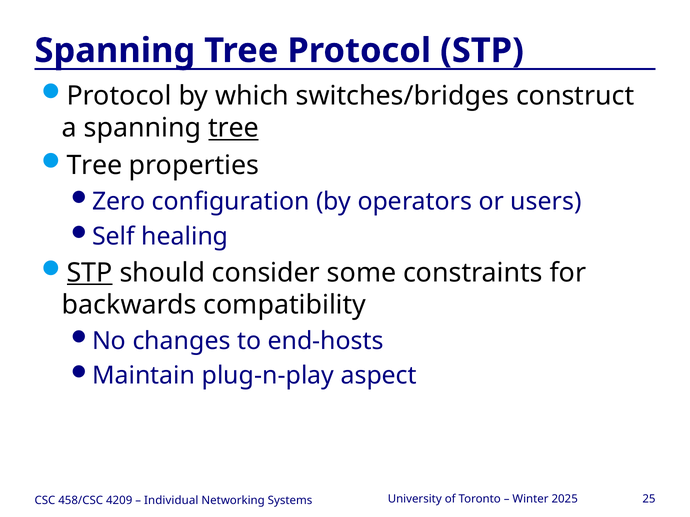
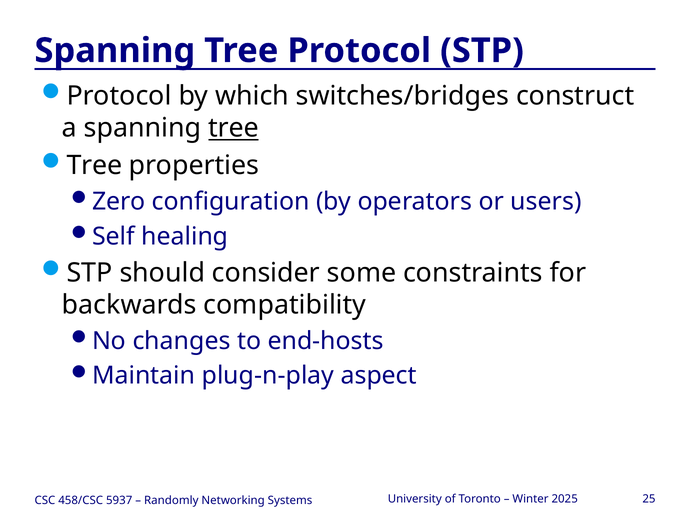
STP underline: present -> none (90, 273)
4209: 4209 -> 5937 (119, 501)
Individual: Individual -> Randomly (171, 501)
